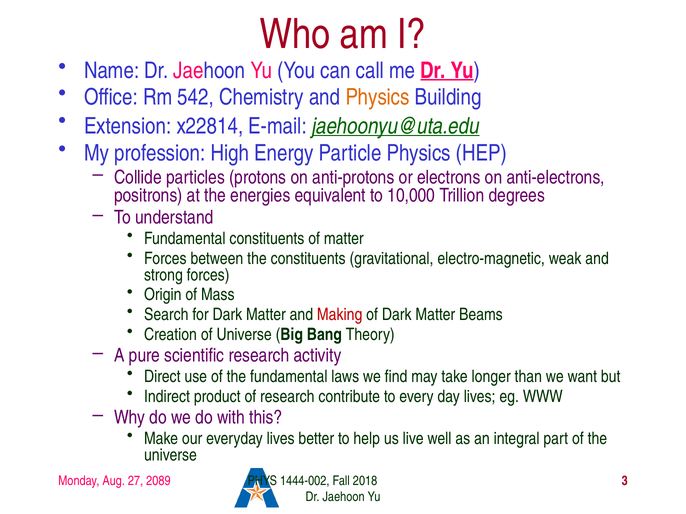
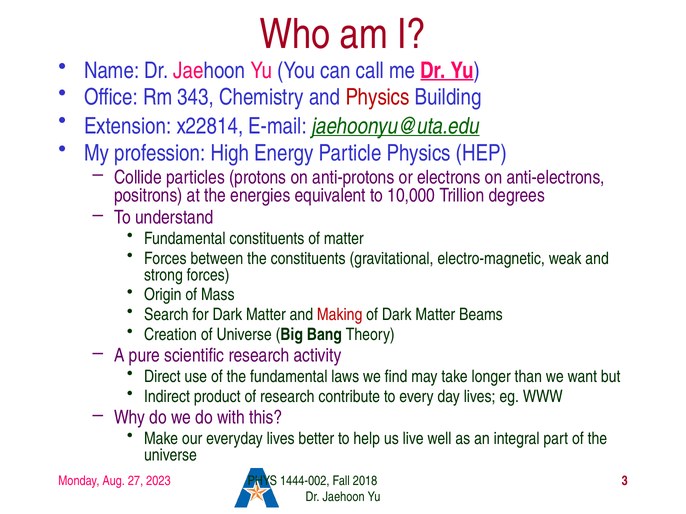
542: 542 -> 343 (196, 97)
Physics colour: orange -> red (378, 97)
2089: 2089 -> 2023 (158, 481)
